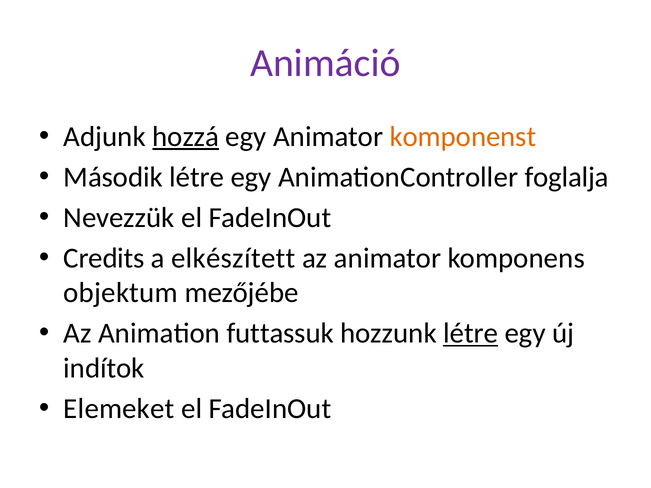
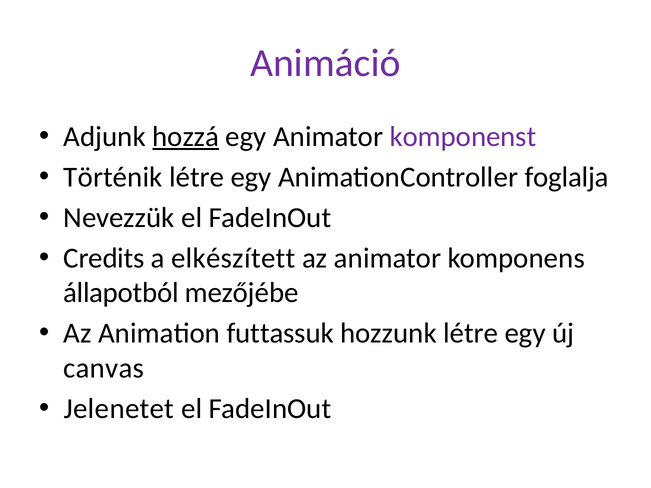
komponenst colour: orange -> purple (463, 137)
Második: Második -> Történik (113, 177)
objektum: objektum -> állapotból (121, 293)
létre underline: present -> none (471, 334)
indítok: indítok -> canvas (104, 368)
Elemeket: Elemeket -> Jelenetet (119, 409)
